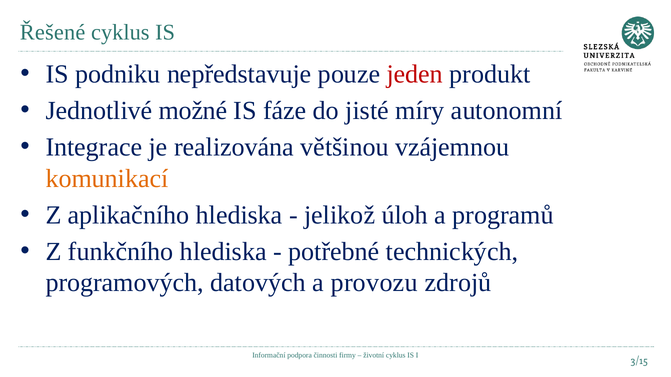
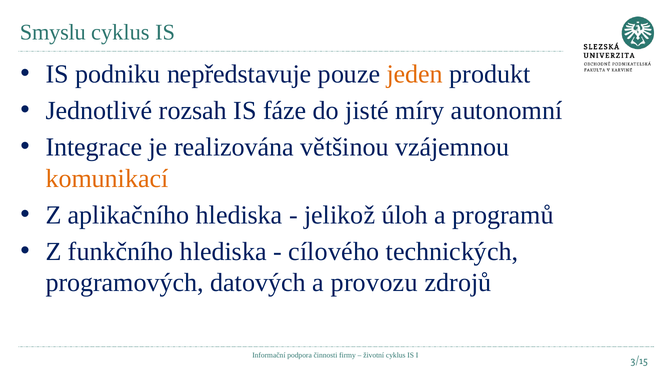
Řešené: Řešené -> Smyslu (53, 33)
jeden colour: red -> orange (415, 74)
možné: možné -> rozsah (193, 111)
potřebné: potřebné -> cílového (334, 252)
